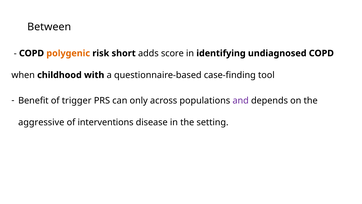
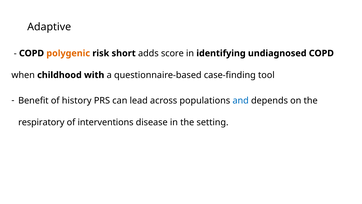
Between: Between -> Adaptive (49, 27)
trigger: trigger -> history (77, 100)
only: only -> lead (139, 100)
and colour: purple -> blue (241, 100)
aggressive: aggressive -> respiratory (41, 122)
